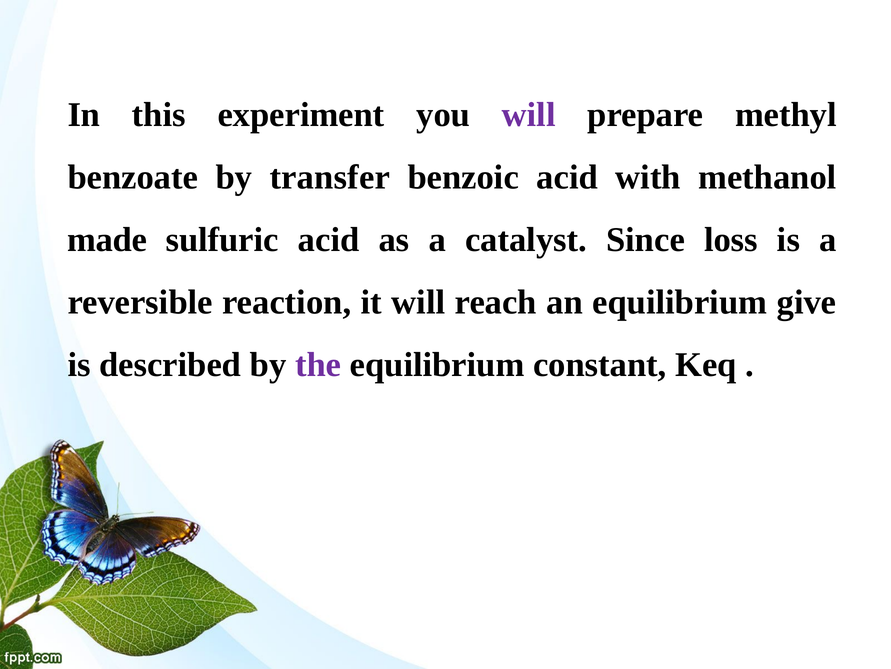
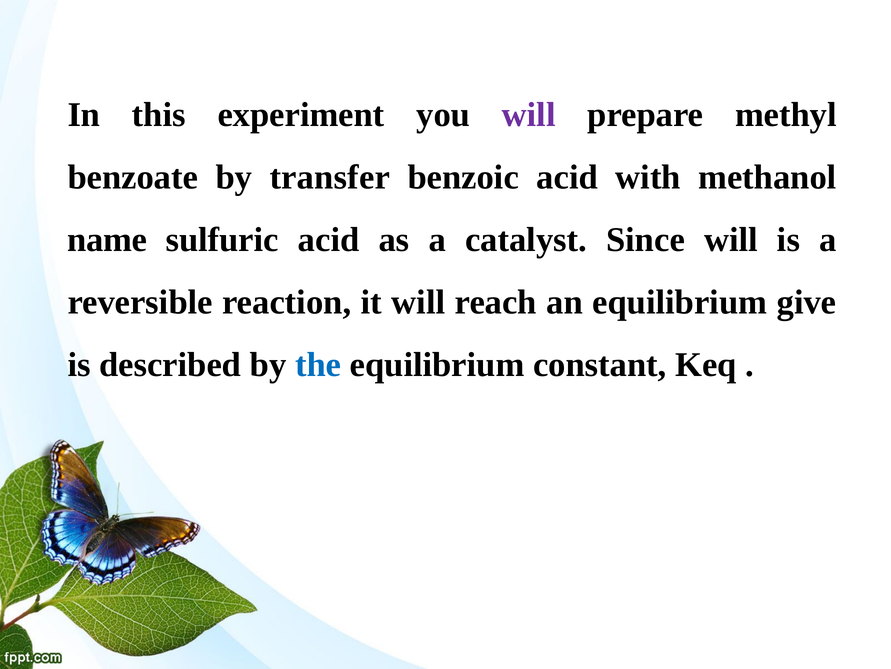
made: made -> name (107, 240)
Since loss: loss -> will (731, 240)
the colour: purple -> blue (318, 364)
